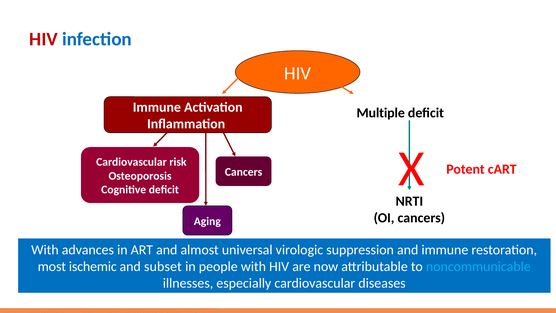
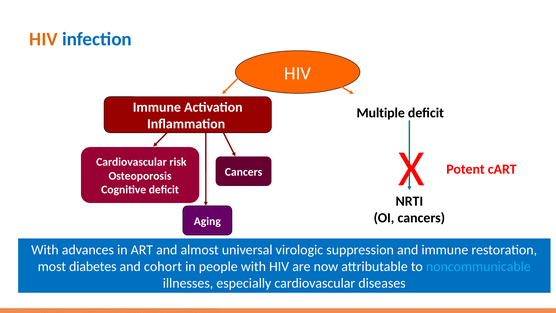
HIV colour: red -> orange (44, 39)
ischemic: ischemic -> diabetes (93, 266)
subset: subset -> cohort (163, 266)
